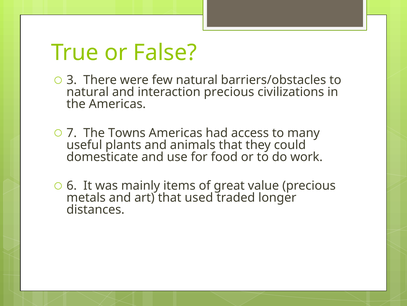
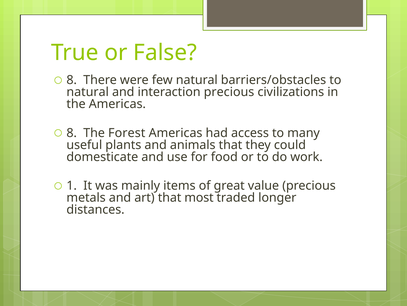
3: 3 -> 8 (72, 80)
7: 7 -> 8 (72, 133)
Towns: Towns -> Forest (127, 133)
6: 6 -> 1 (72, 185)
used: used -> most (199, 197)
